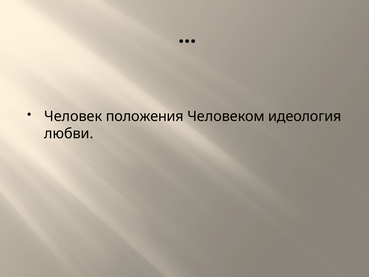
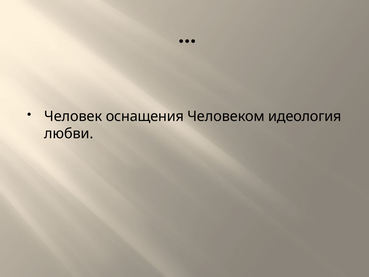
положения: положения -> оснащения (145, 116)
